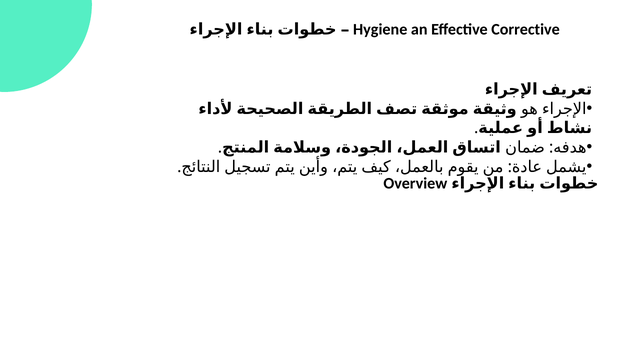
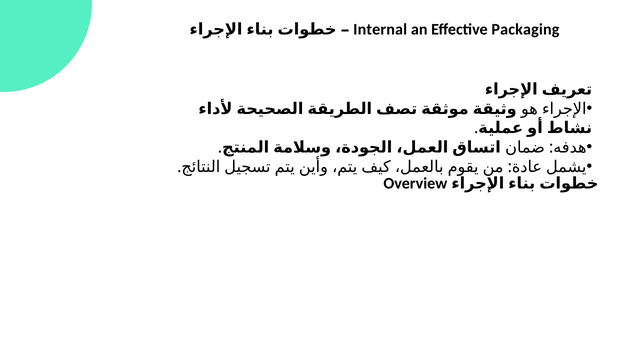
Hygiene: Hygiene -> Internal (380, 30)
Corrective: Corrective -> Packaging (525, 30)
